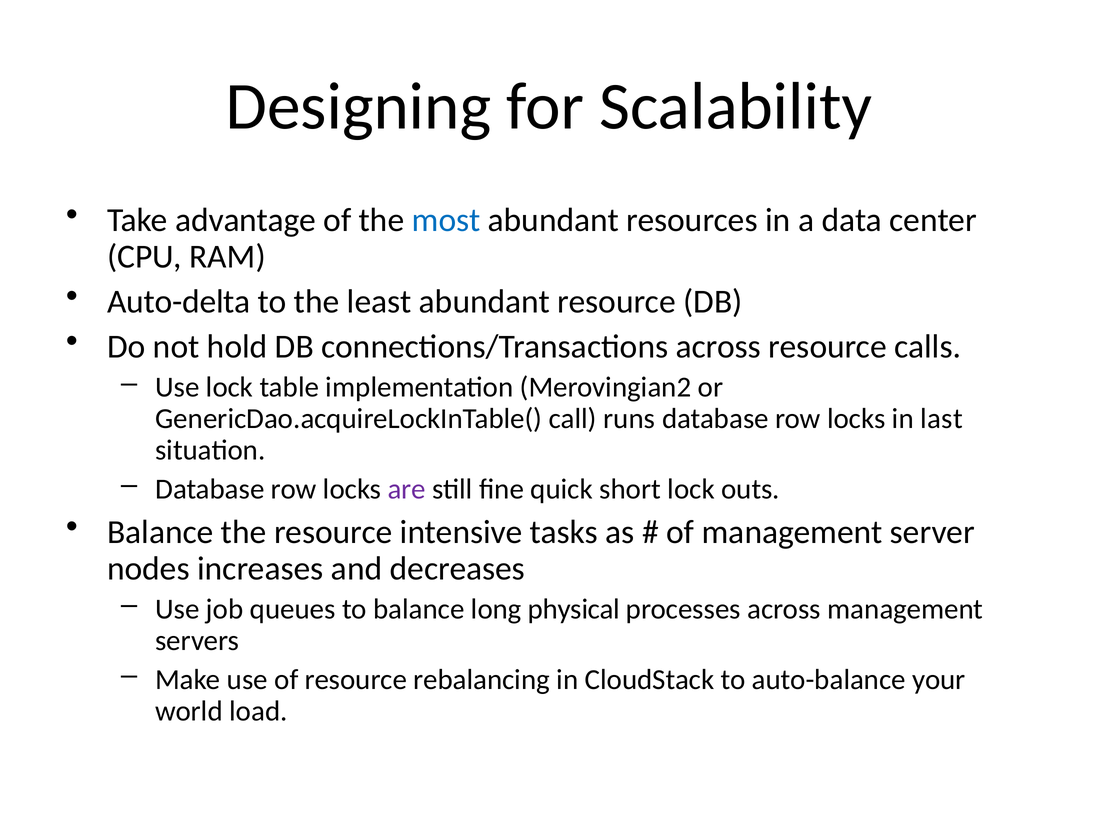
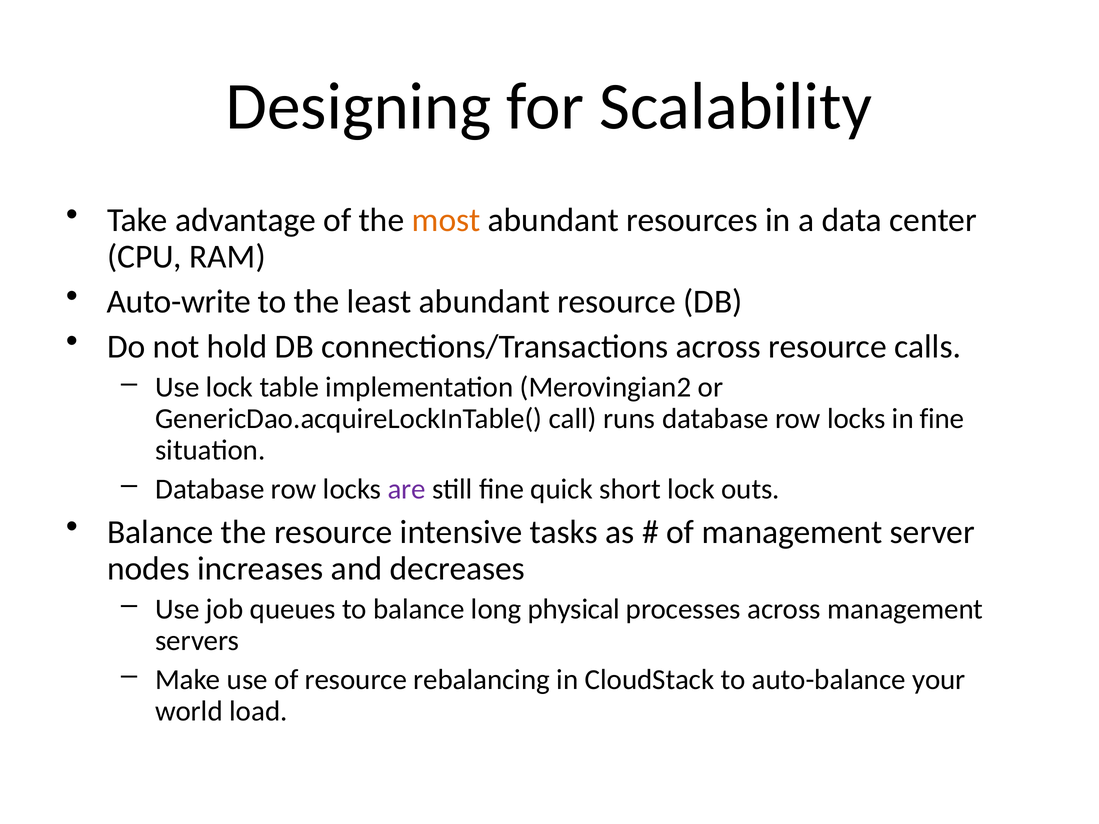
most colour: blue -> orange (446, 220)
Auto-delta: Auto-delta -> Auto-write (179, 302)
in last: last -> fine (942, 419)
